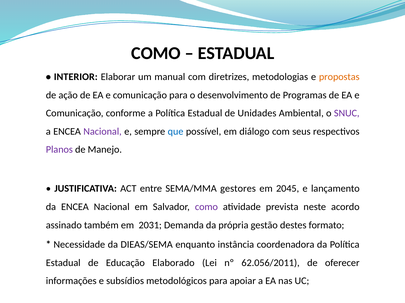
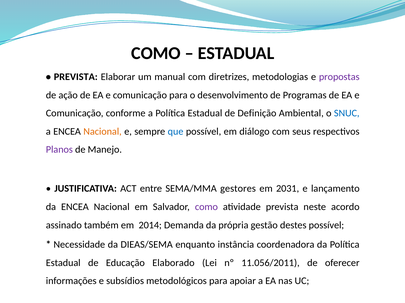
INTERIOR: INTERIOR -> PREVISTA (76, 77)
propostas colour: orange -> purple (339, 77)
Unidades: Unidades -> Definição (257, 114)
SNUC colour: purple -> blue (347, 114)
Nacional colour: purple -> orange (103, 132)
2045: 2045 -> 2031 (288, 189)
2031: 2031 -> 2014 (150, 226)
destes formato: formato -> possível (326, 226)
62.056/2011: 62.056/2011 -> 11.056/2011 (271, 263)
